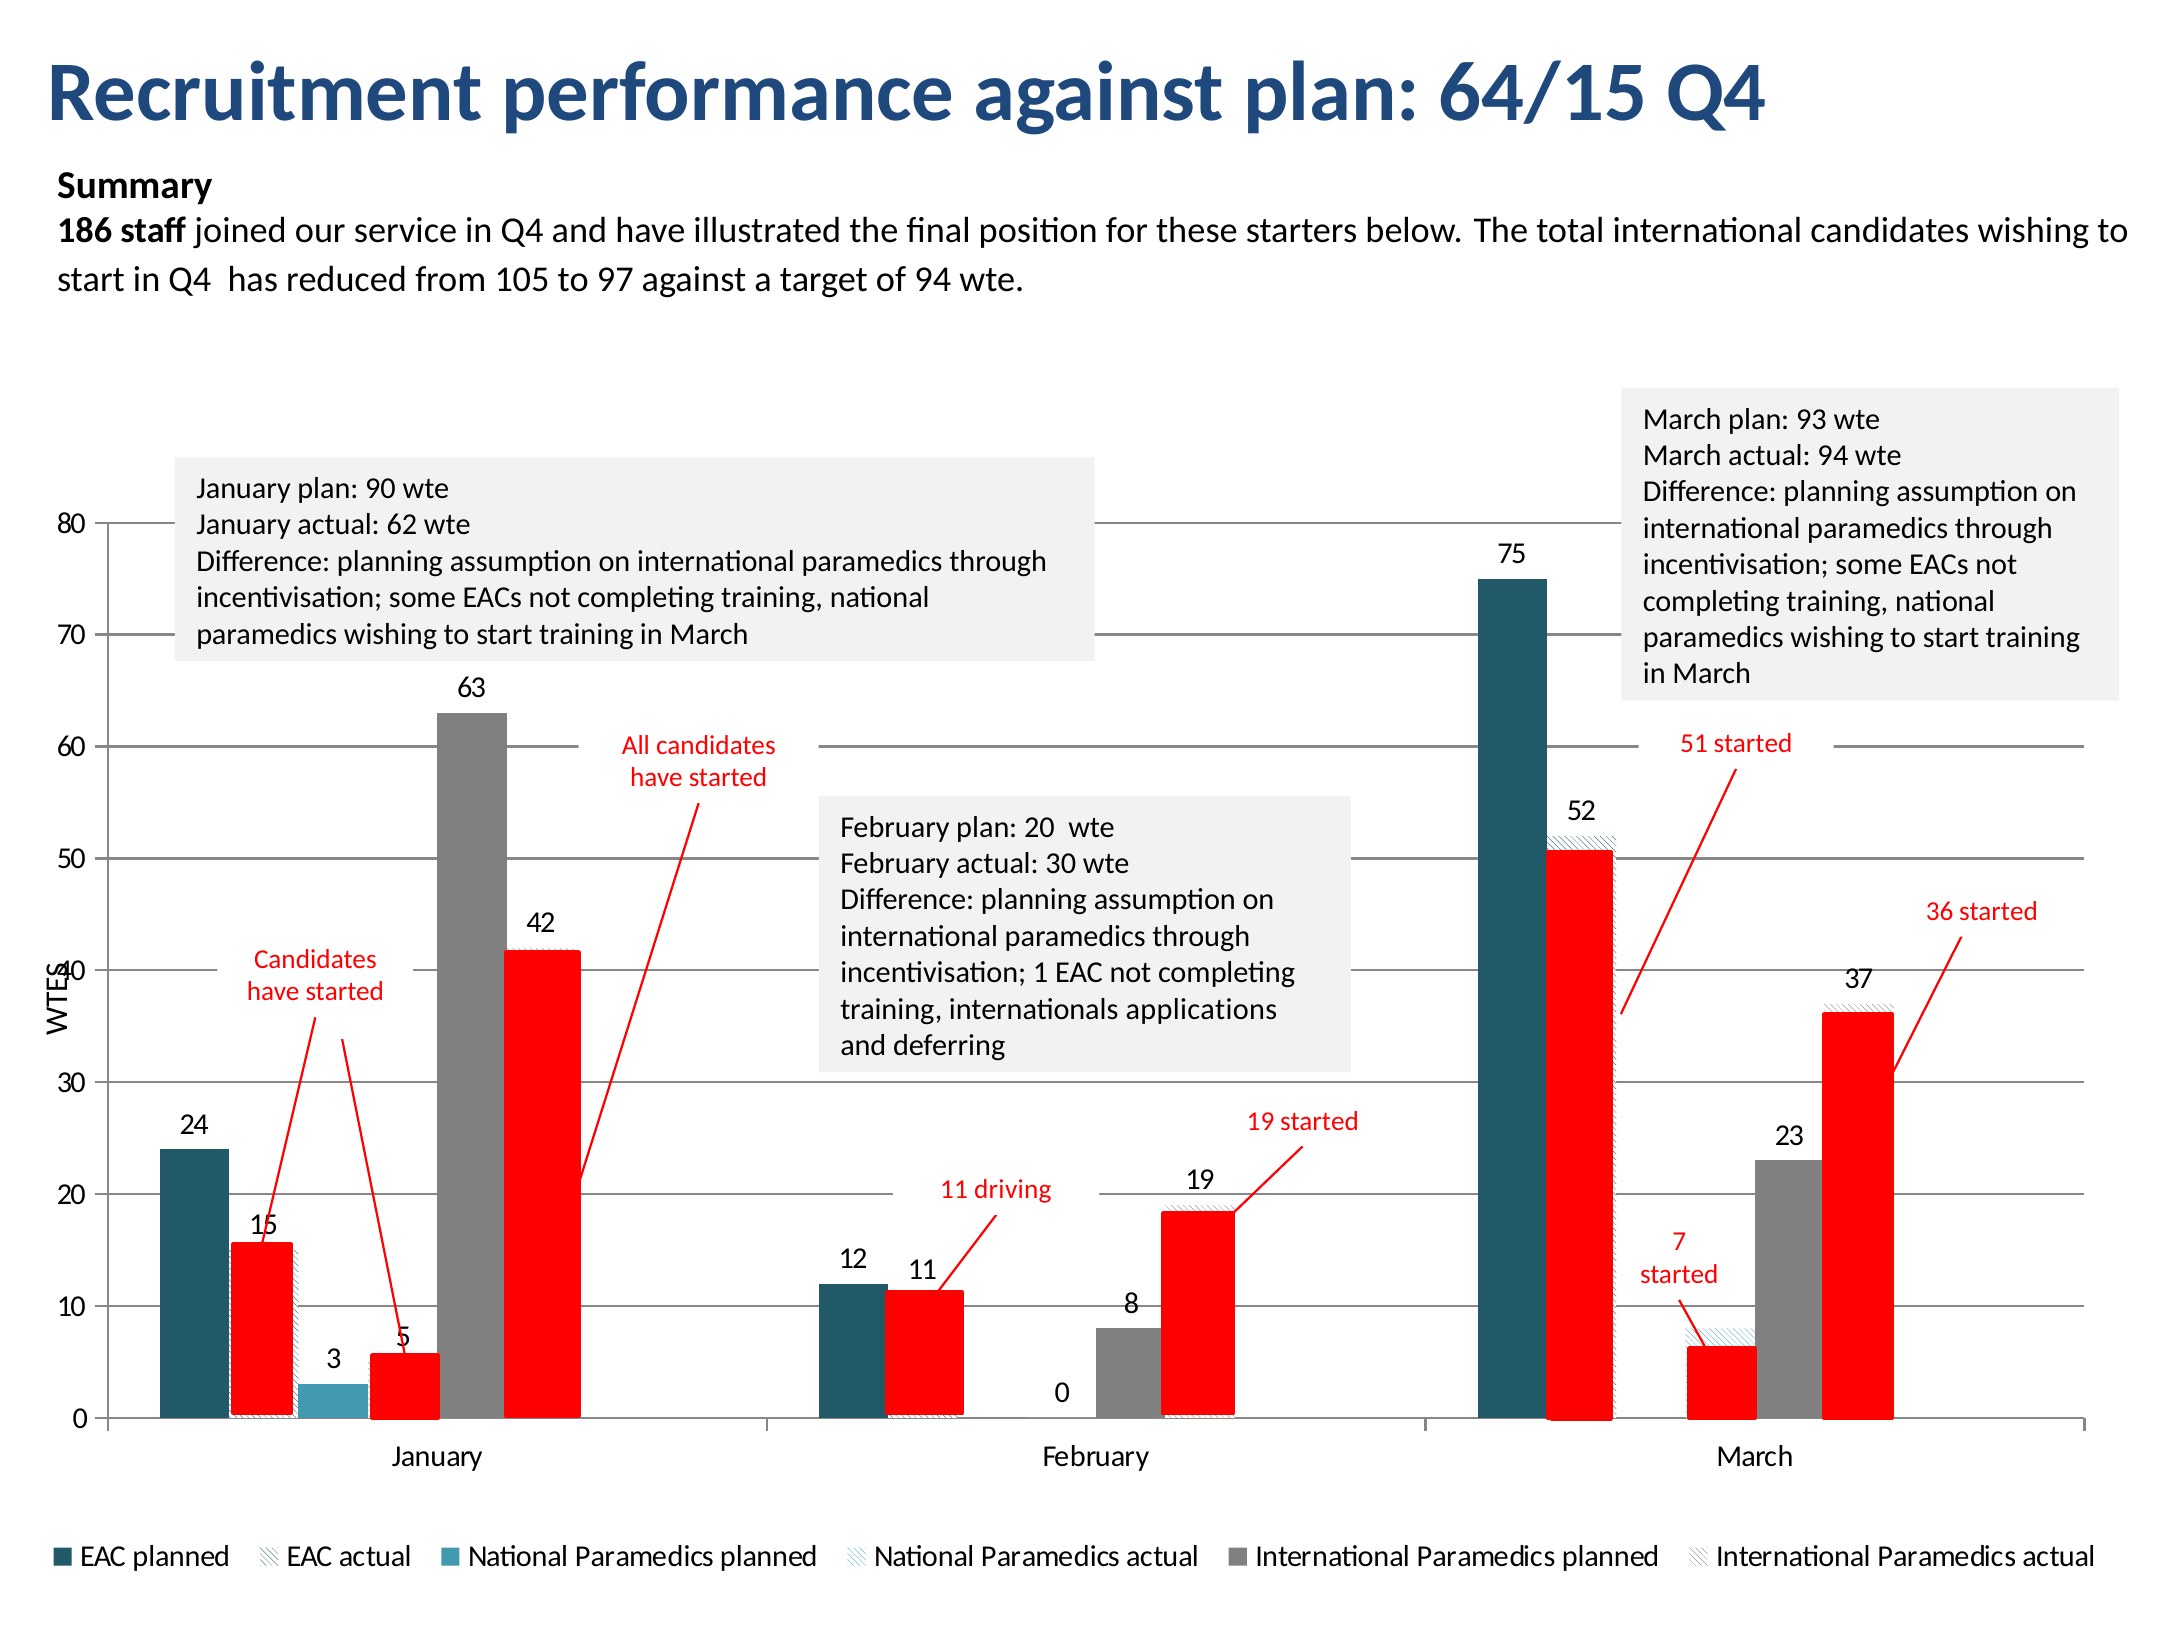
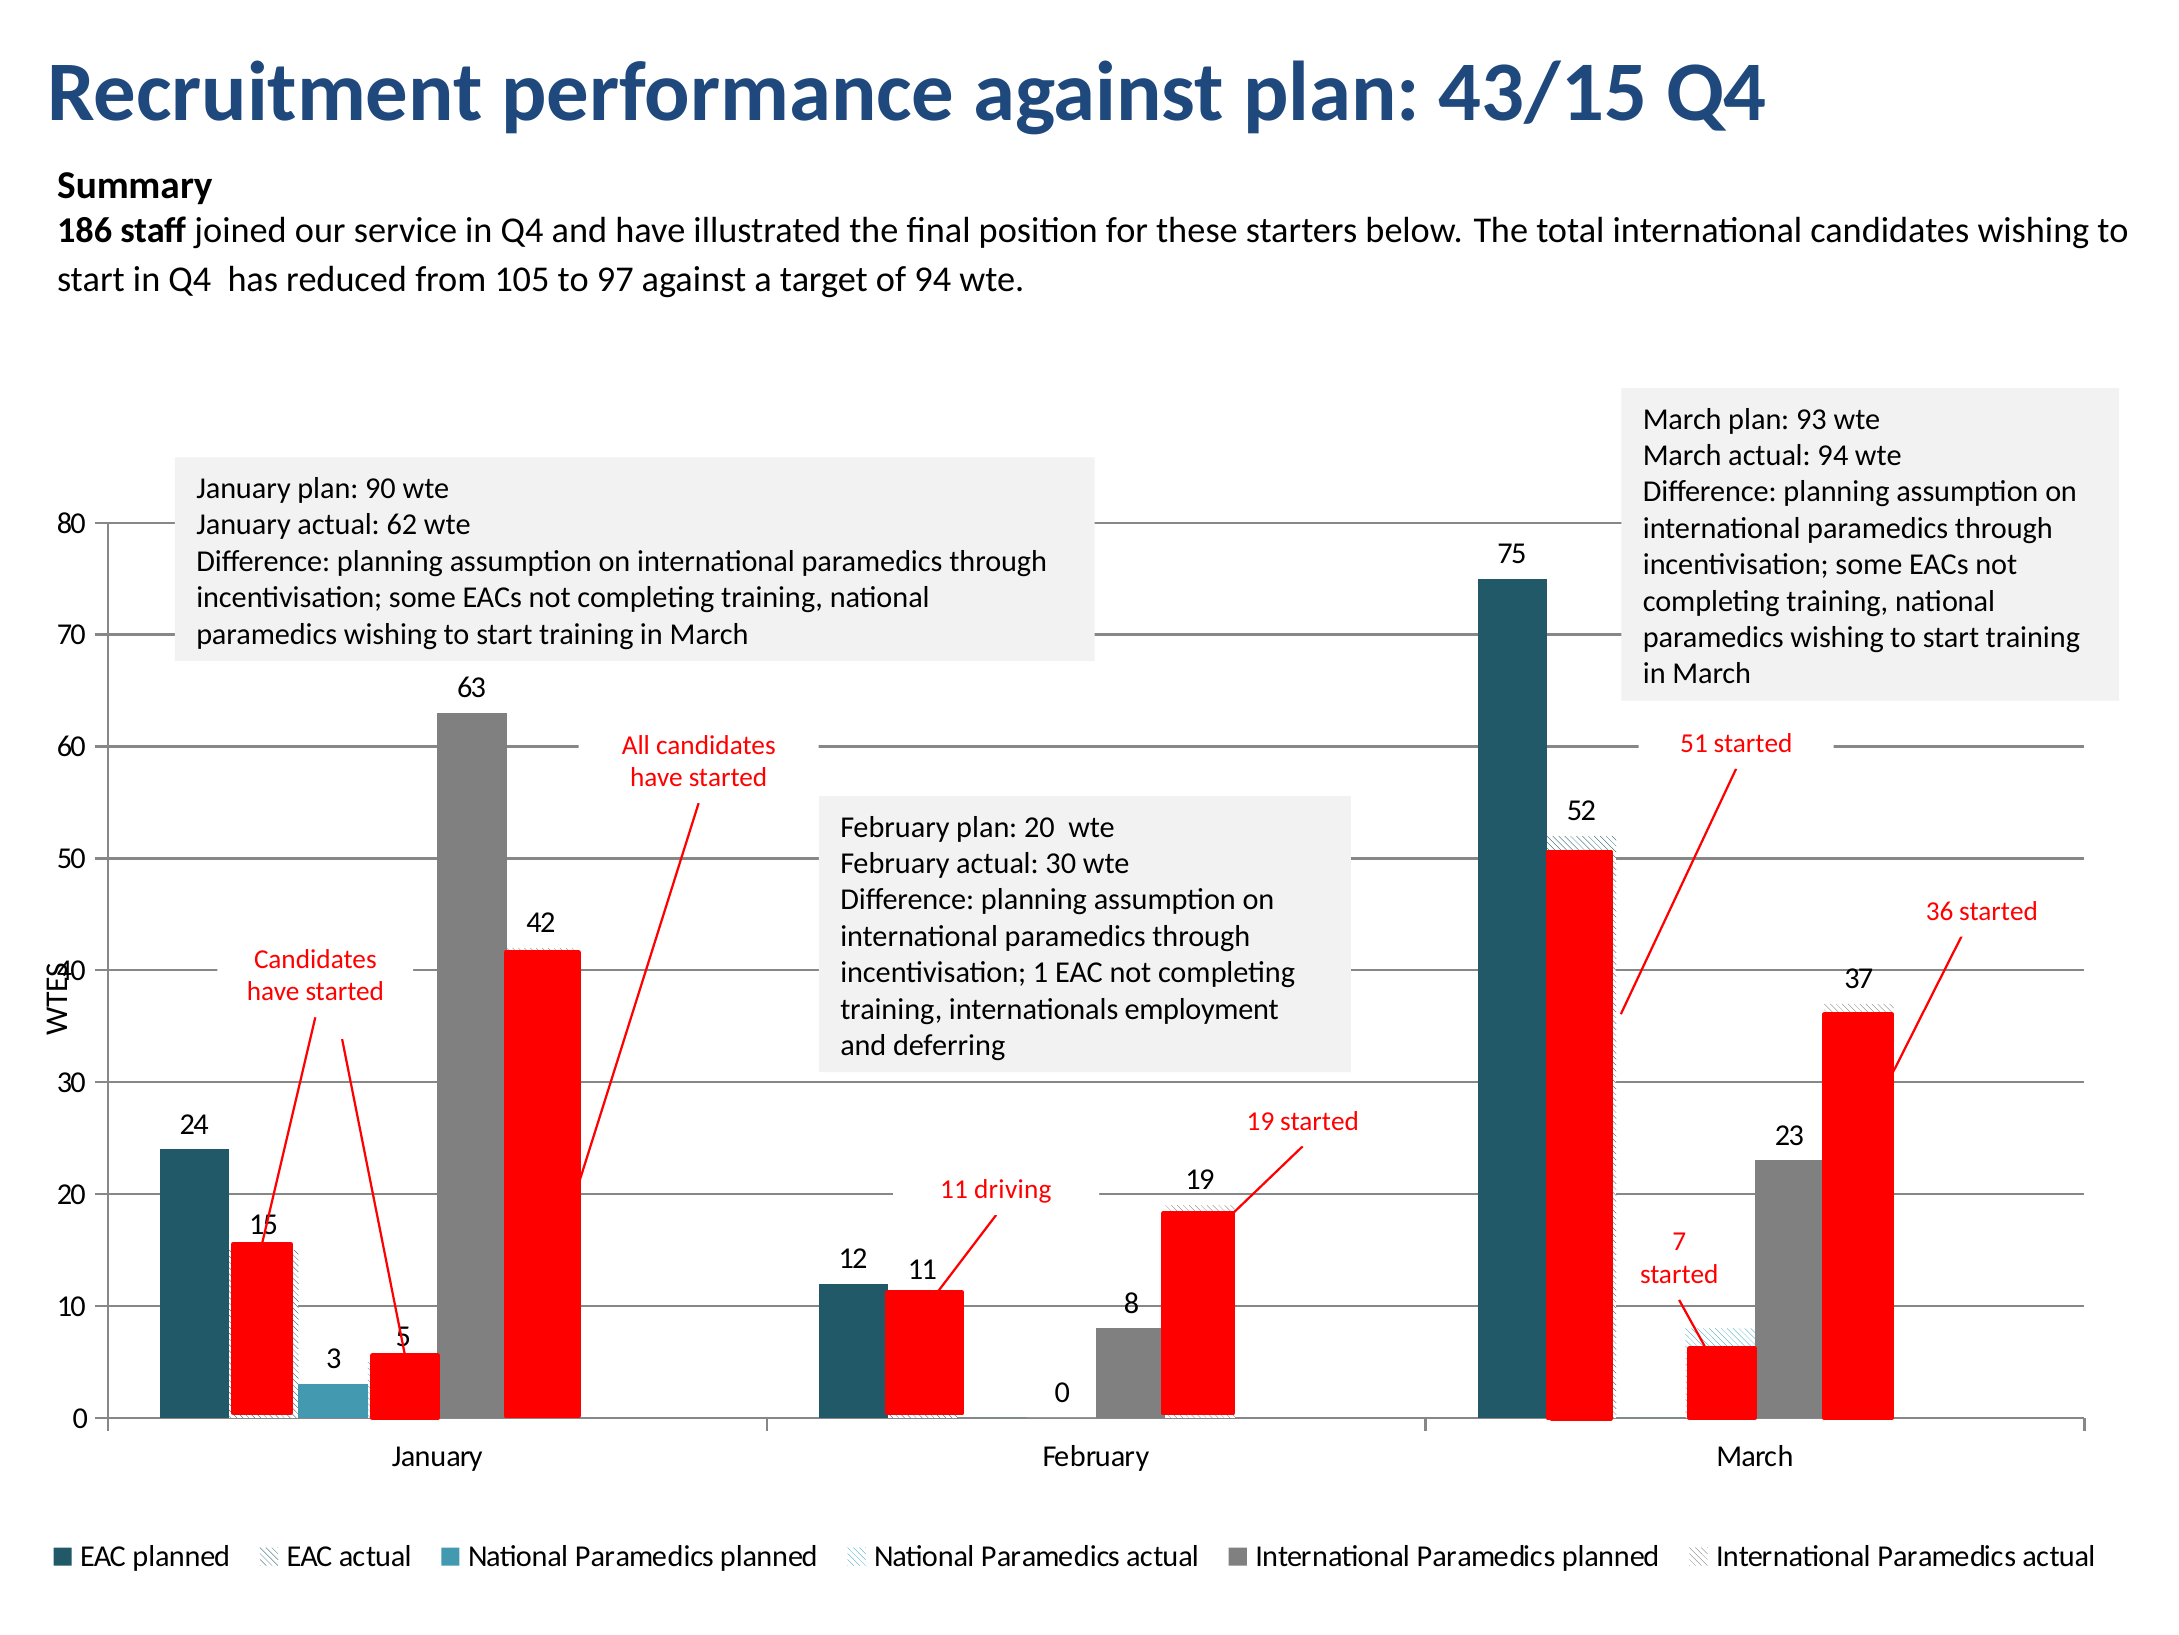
64/15: 64/15 -> 43/15 (1543, 92)
applications: applications -> employment (1202, 1009)
